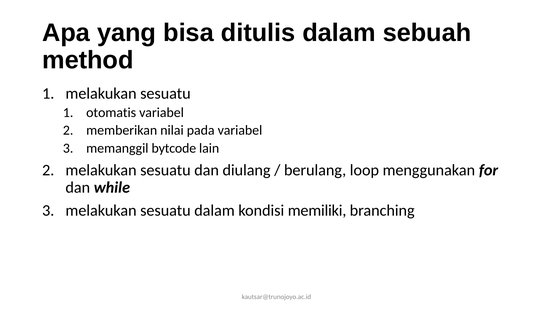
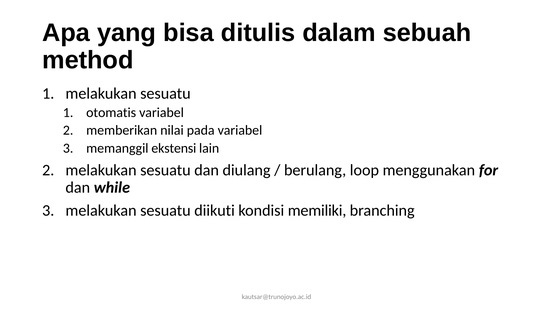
bytcode: bytcode -> ekstensi (174, 148)
sesuatu dalam: dalam -> diikuti (215, 211)
